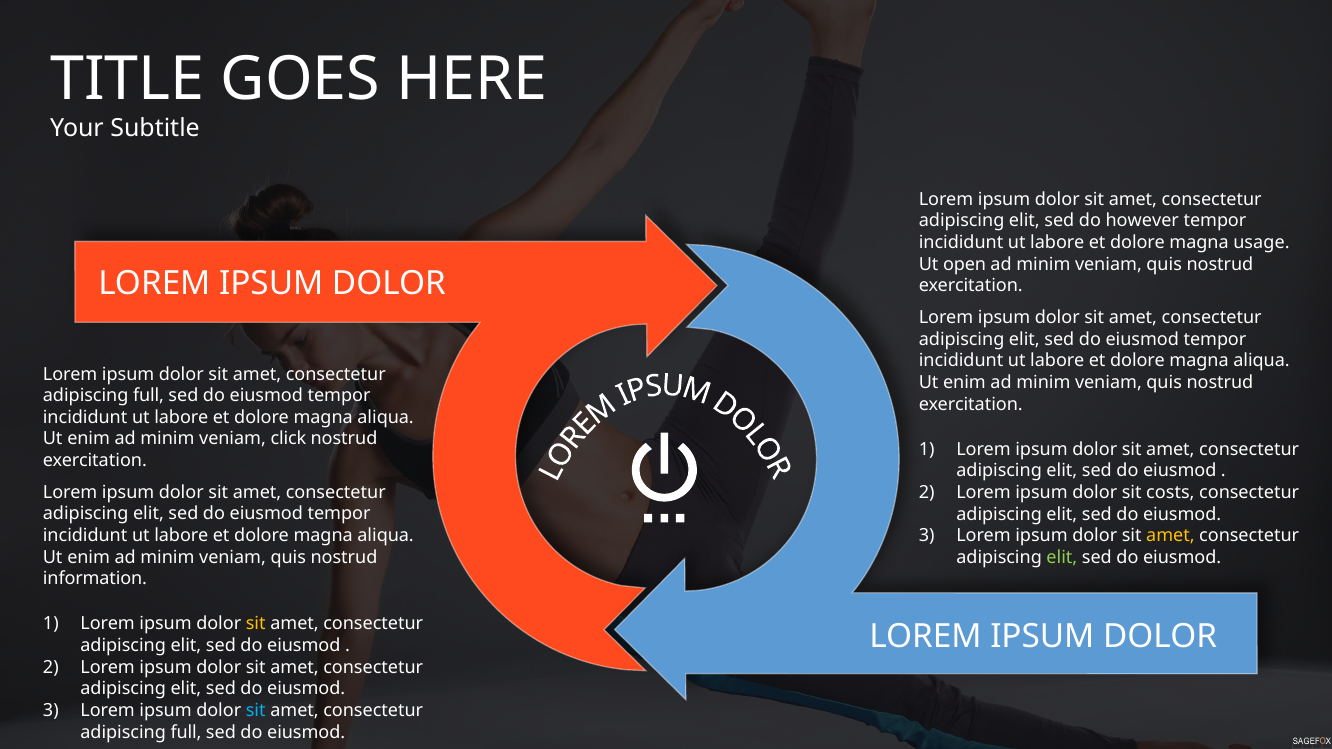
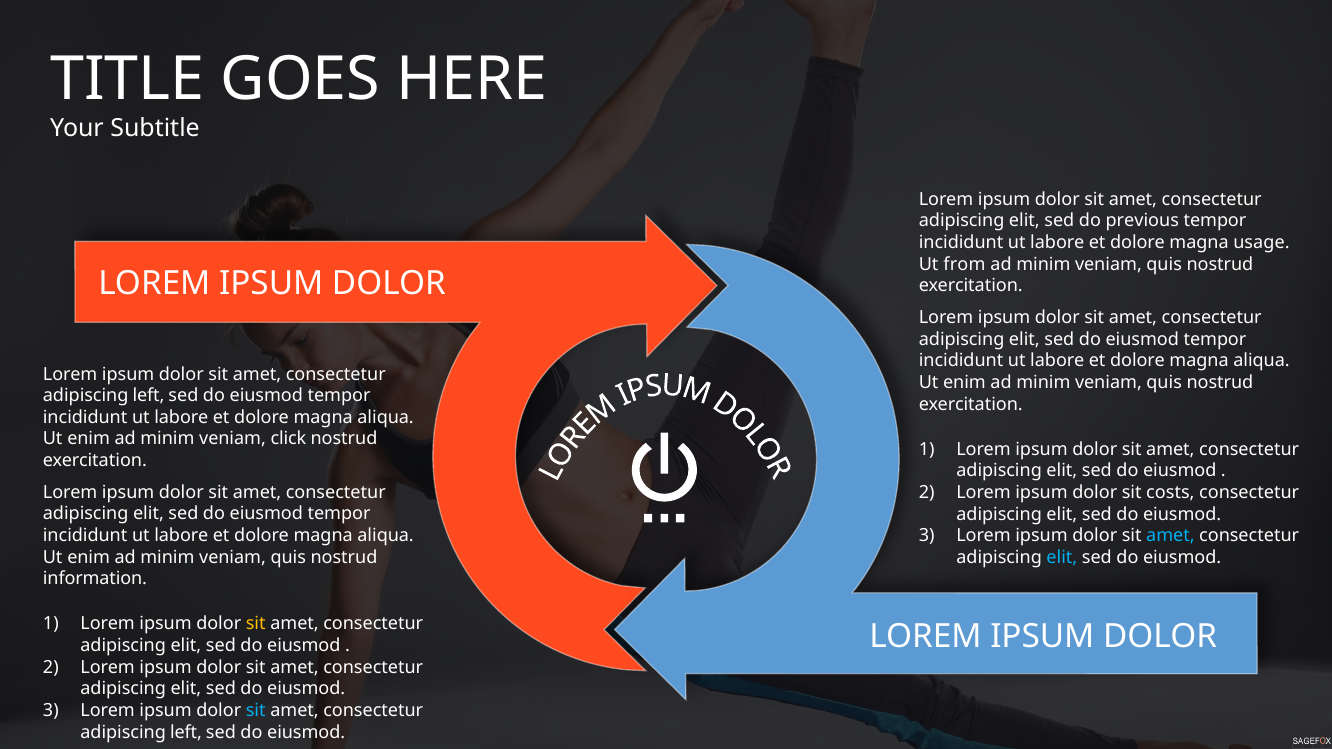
however: however -> previous (1142, 221)
open: open -> from (964, 264)
full: full -> left (149, 396)
amet colour: yellow -> light blue (1170, 536)
elit colour: light green -> light blue (1062, 558)
full: full -> left (186, 733)
